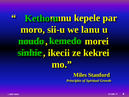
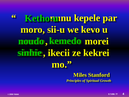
lanu: lanu -> kevo (90, 29)
